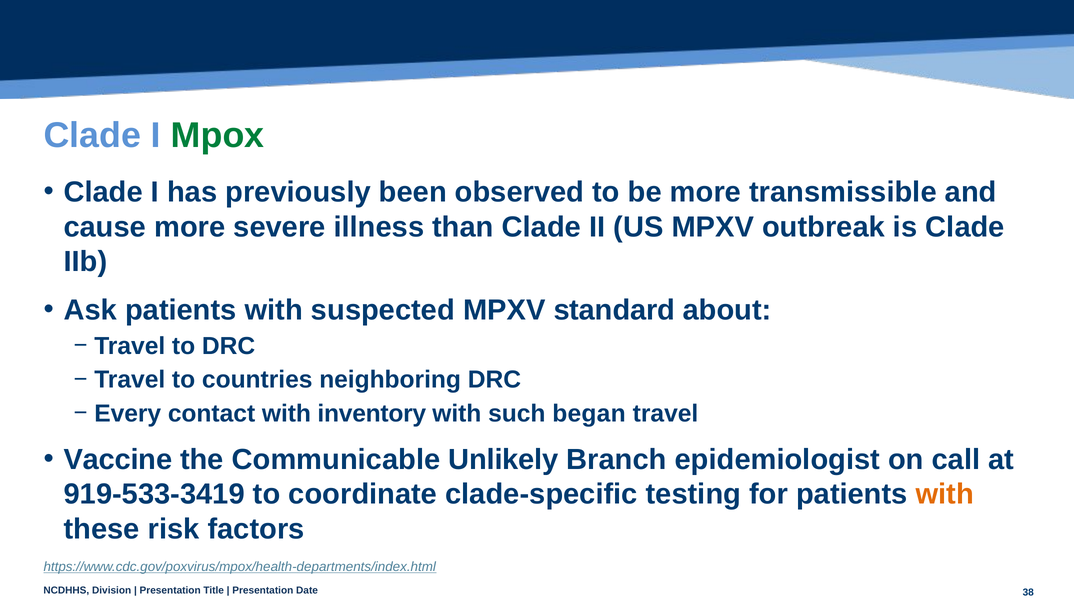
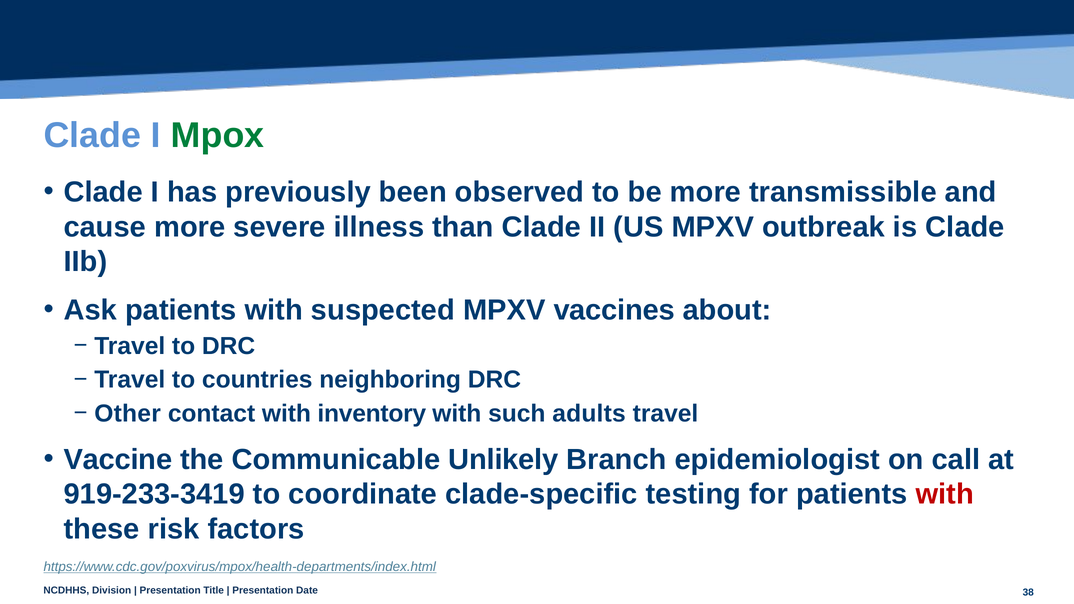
standard: standard -> vaccines (614, 310)
Every: Every -> Other (128, 414)
began: began -> adults (589, 414)
919-533-3419: 919-533-3419 -> 919-233-3419 (154, 494)
with colour: orange -> red (945, 494)
